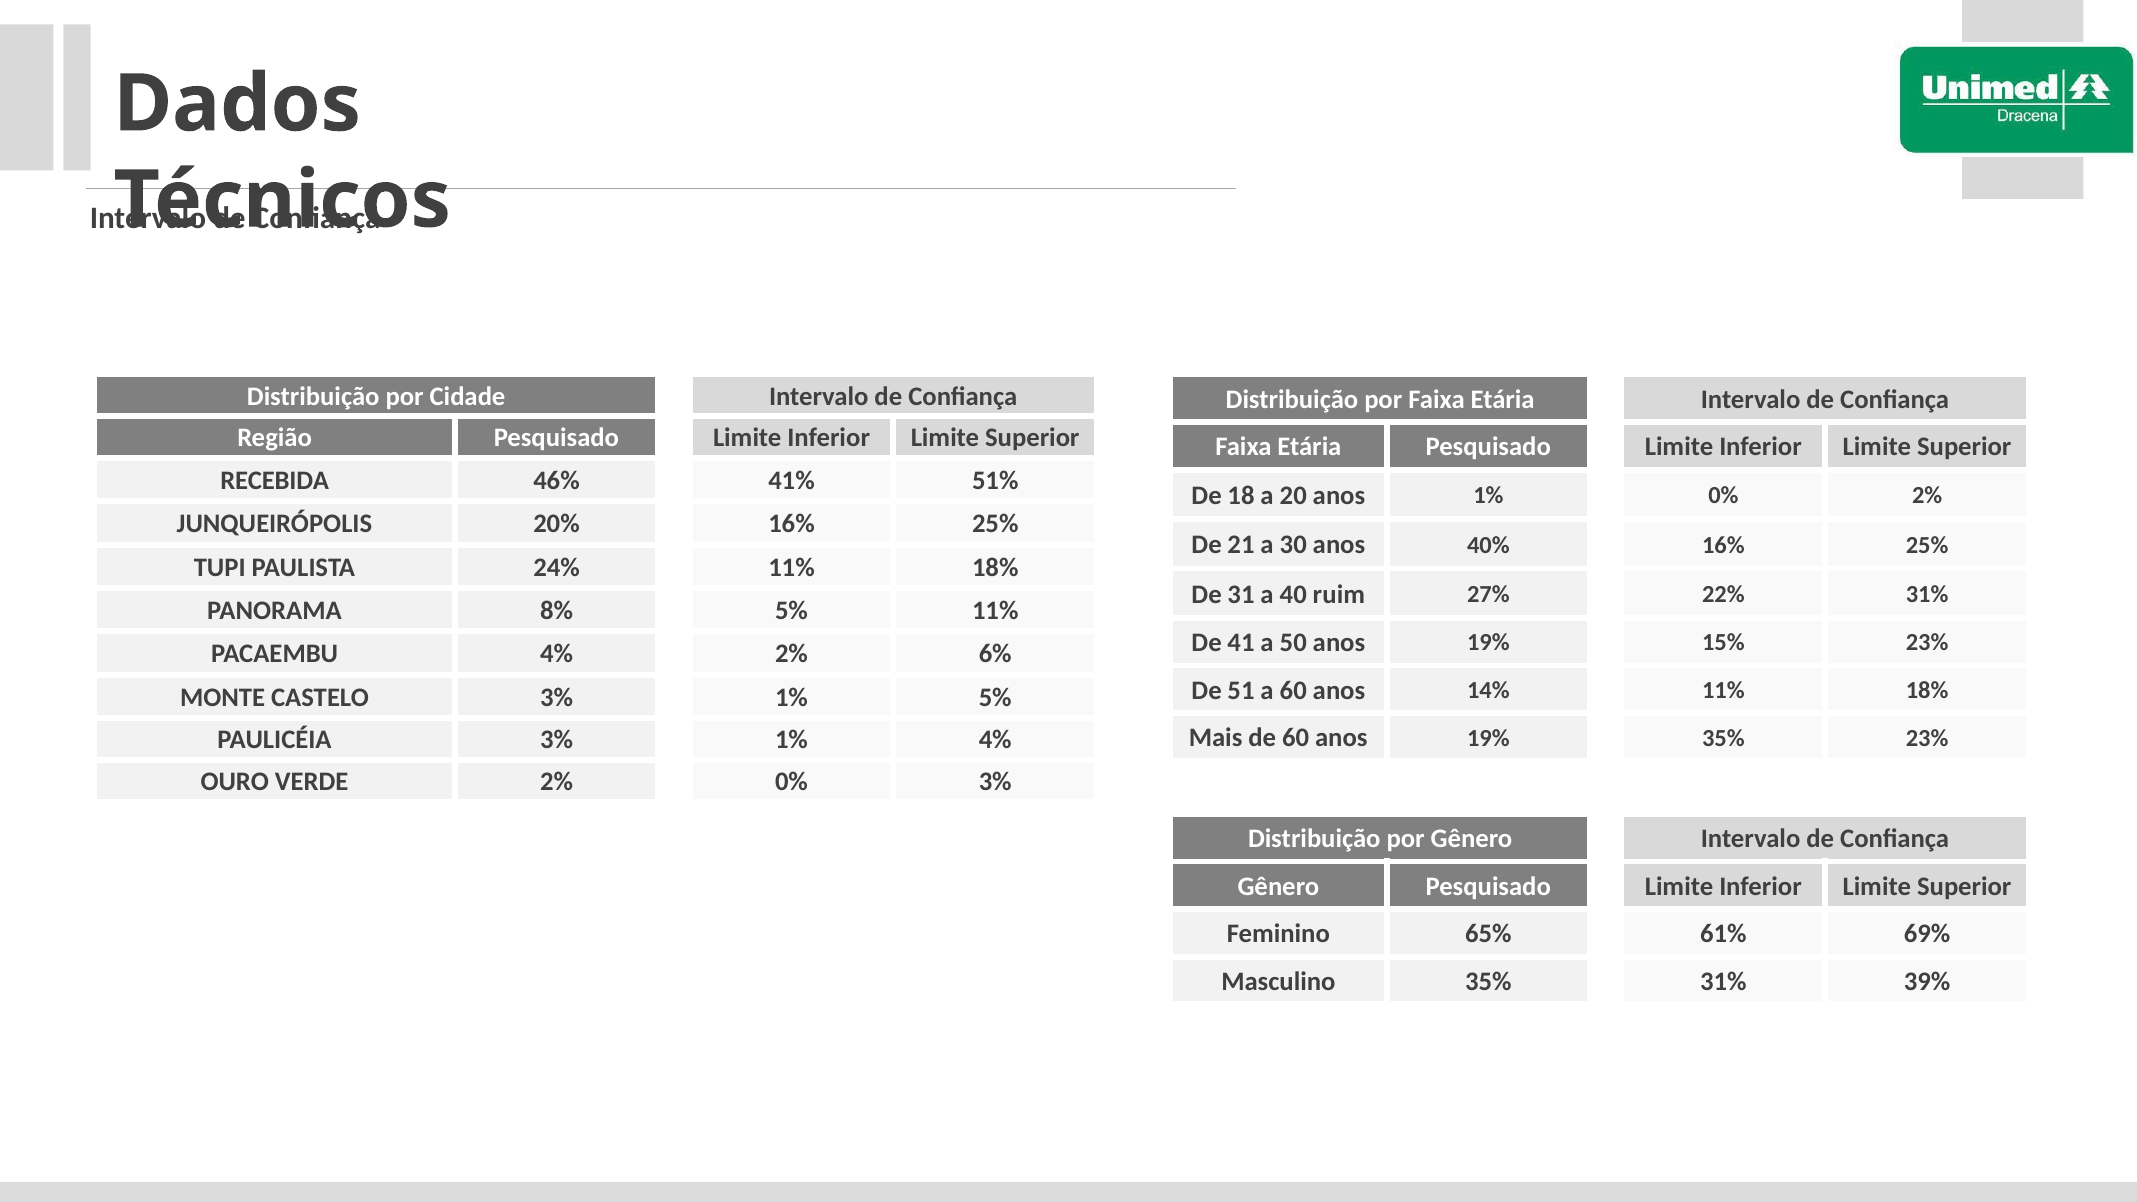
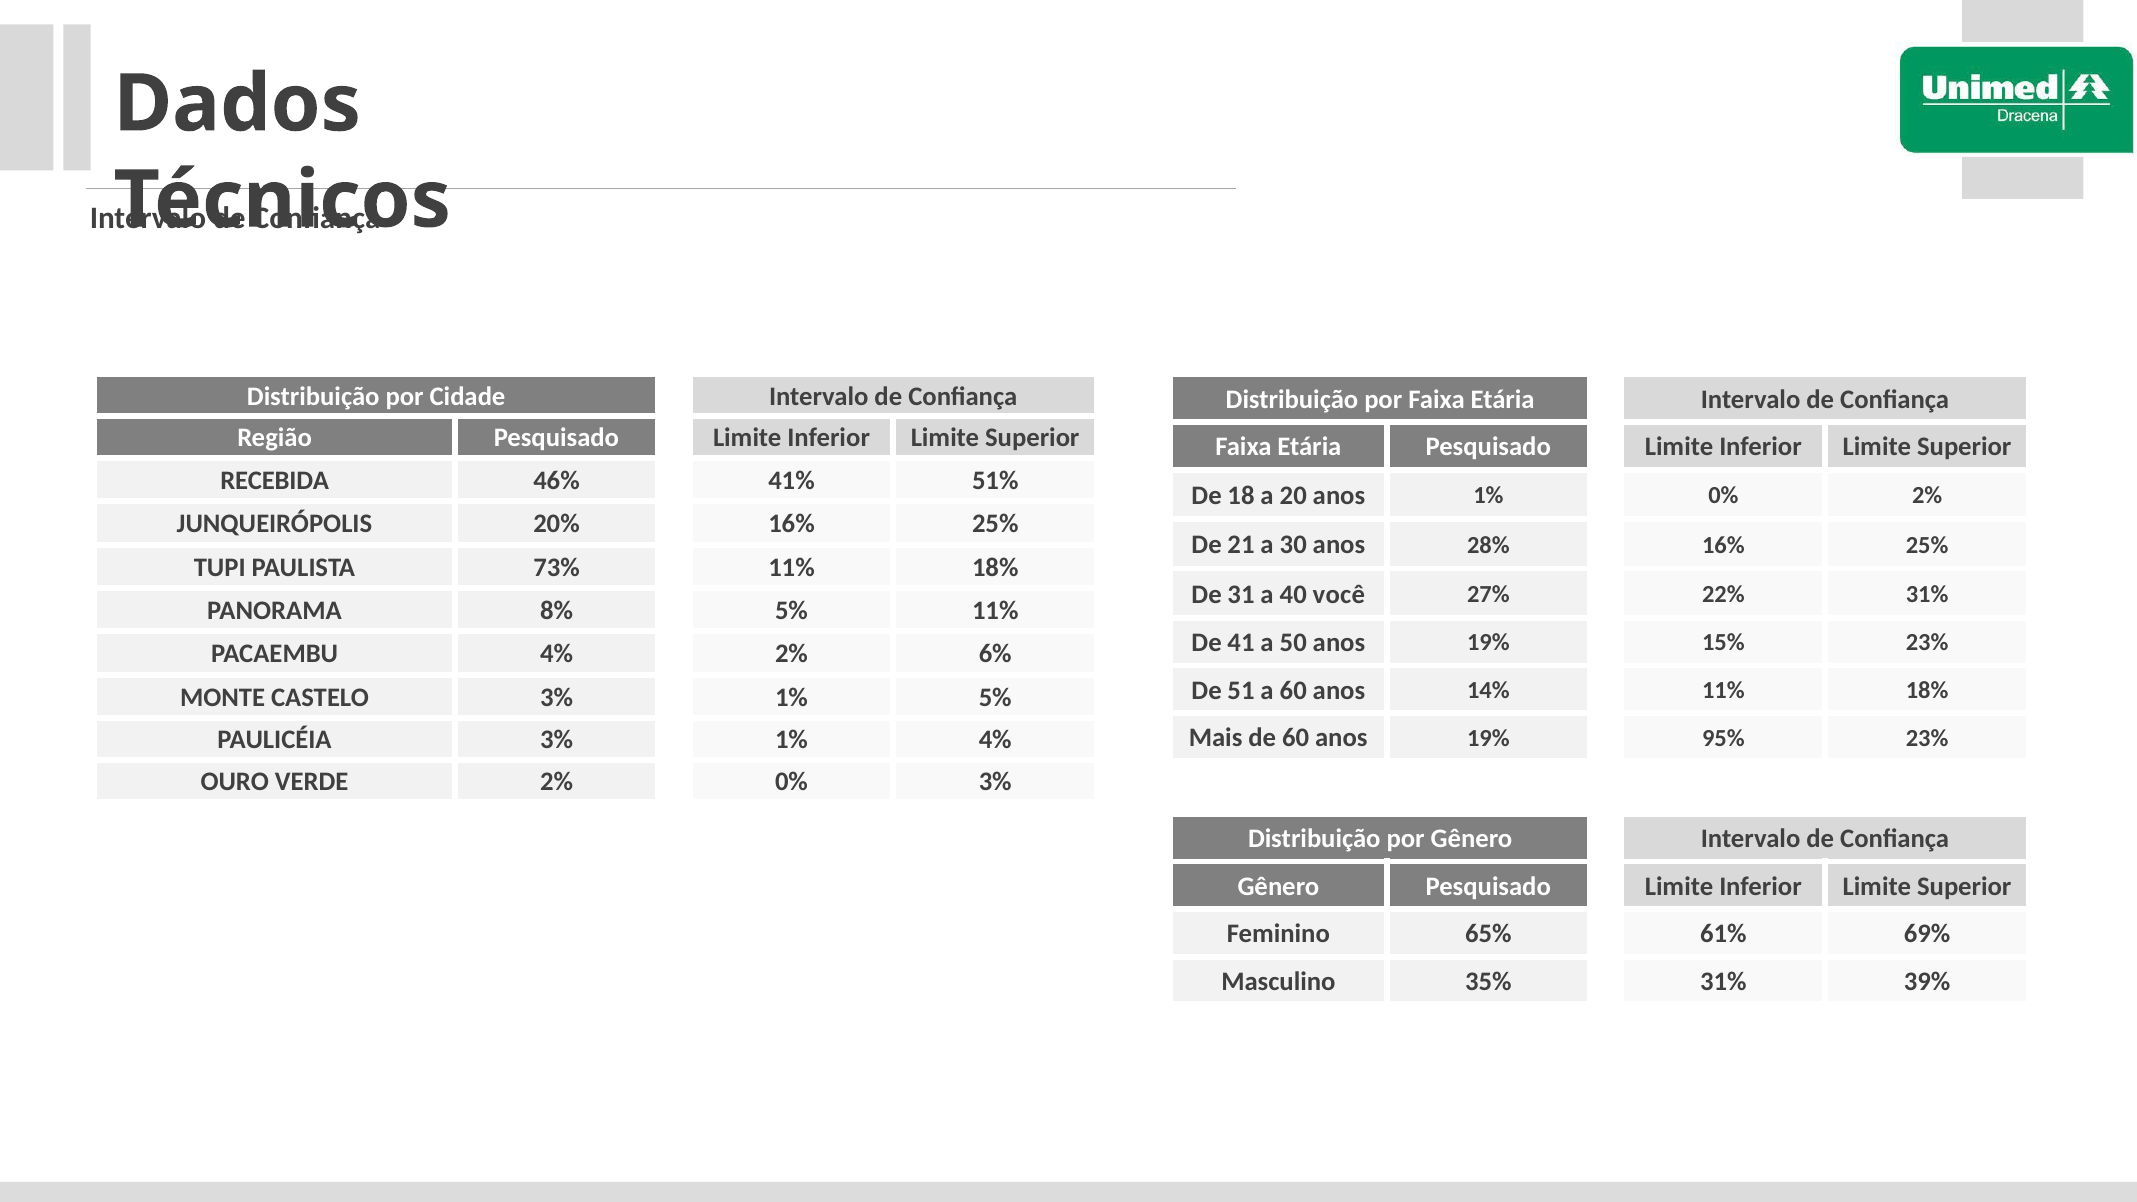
40%: 40% -> 28% (1488, 545)
24%: 24% -> 73% (557, 567)
ruim: ruim -> você (1339, 594)
19% 35%: 35% -> 95% (1723, 738)
